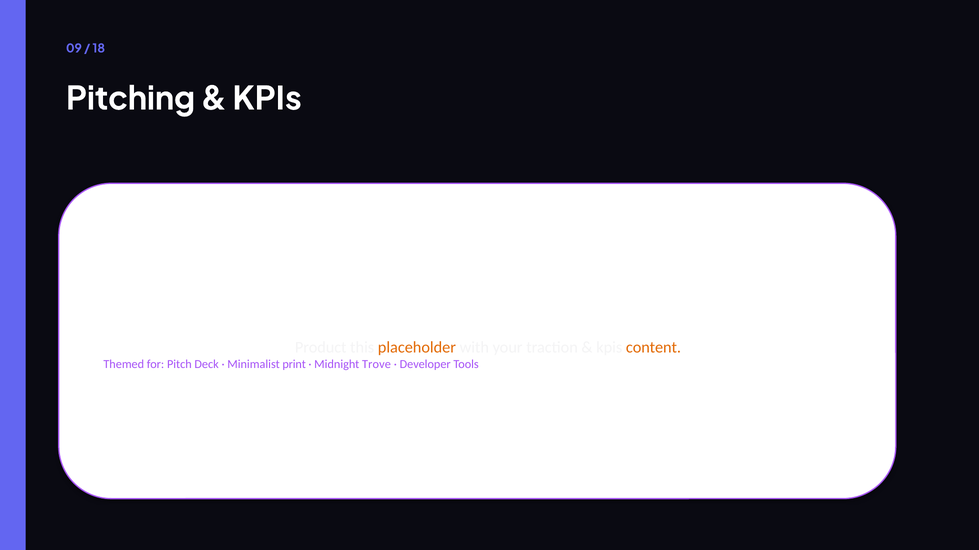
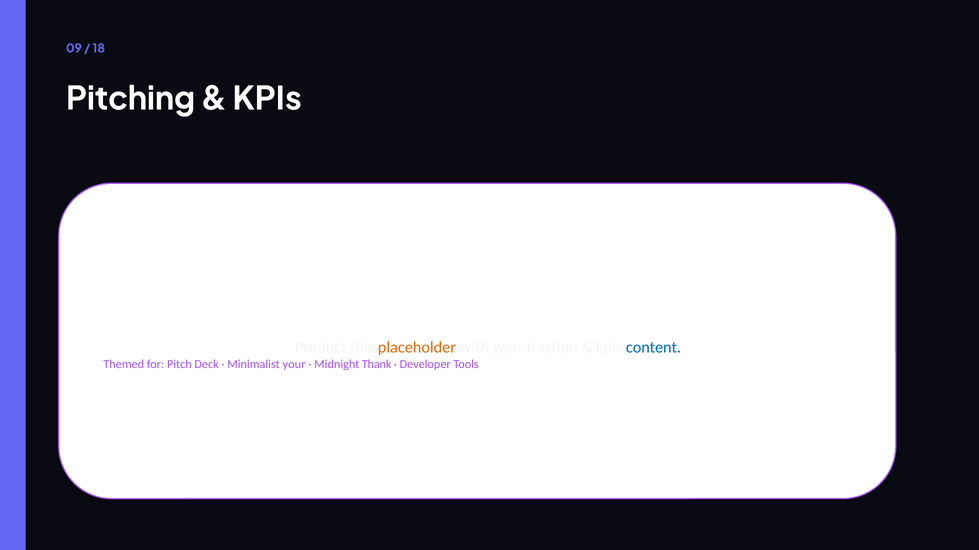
content colour: orange -> blue (653, 348)
Minimalist print: print -> your (294, 365)
Trove: Trove -> Thank (377, 365)
